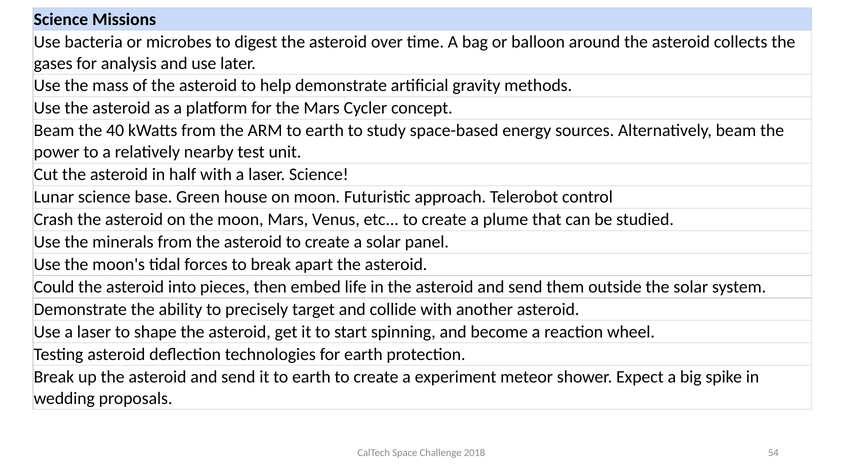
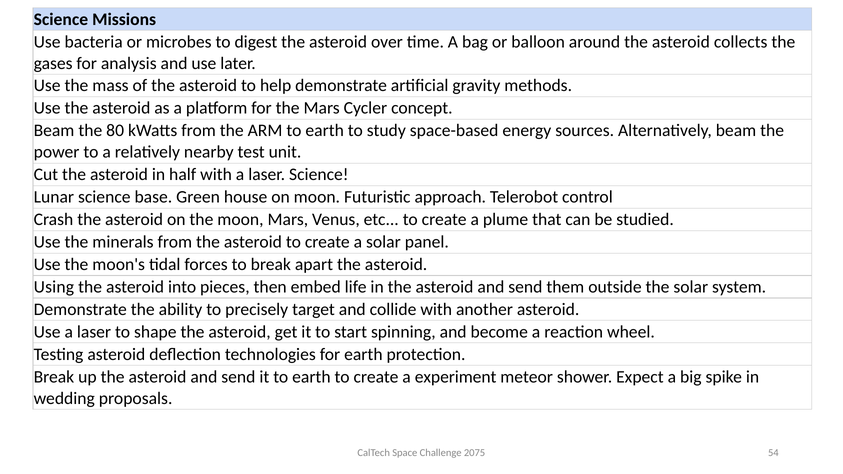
40: 40 -> 80 (115, 131)
Could: Could -> Using (54, 287)
2018: 2018 -> 2075 (475, 453)
